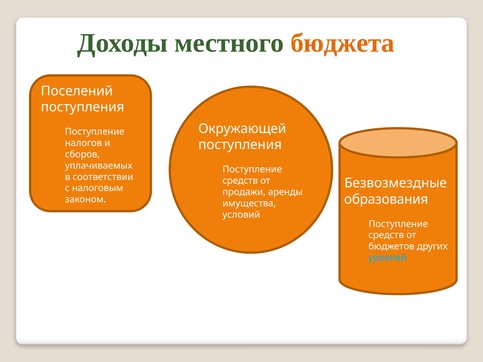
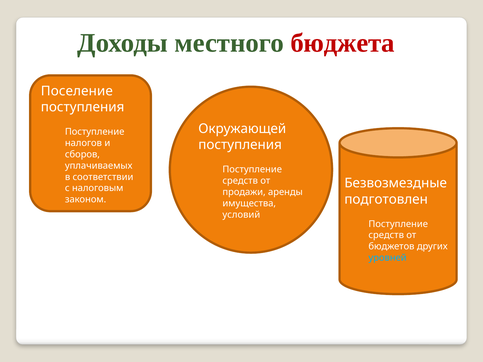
бюджета colour: orange -> red (342, 43)
Поселений: Поселений -> Поселение (77, 91)
образования: образования -> подготовлен (386, 199)
